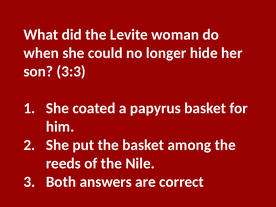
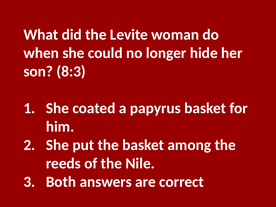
3:3: 3:3 -> 8:3 (71, 71)
